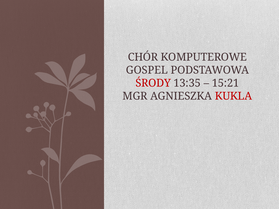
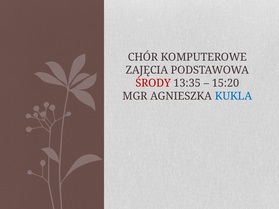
GOSPEL: GOSPEL -> ZAJĘCIA (147, 70)
15:21: 15:21 -> 15:20 (226, 83)
KUKLA colour: red -> blue (233, 96)
